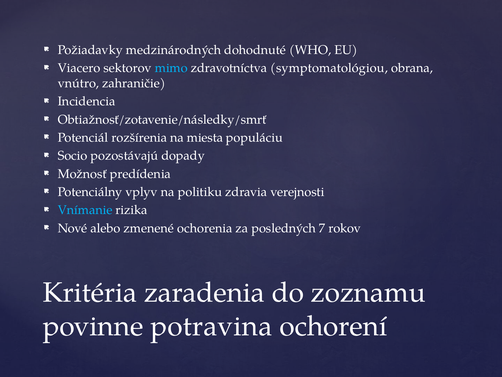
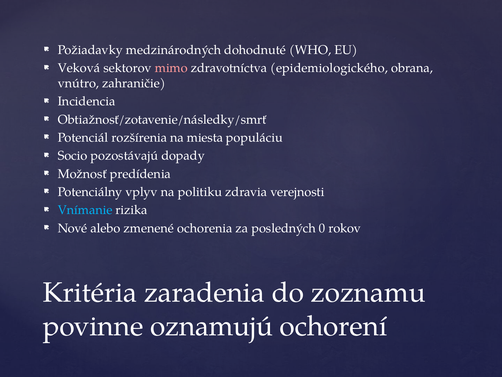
Viacero: Viacero -> Veková (79, 68)
mimo colour: light blue -> pink (171, 68)
symptomatológiou: symptomatológiou -> epidemiologického (329, 68)
7: 7 -> 0 (322, 228)
potravina: potravina -> oznamujú (212, 326)
